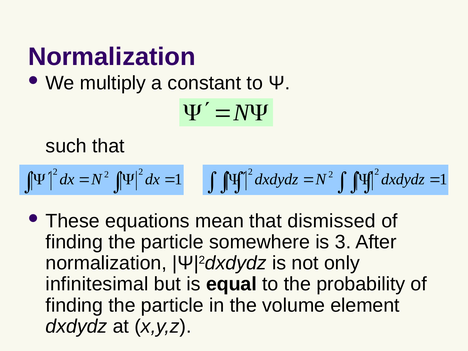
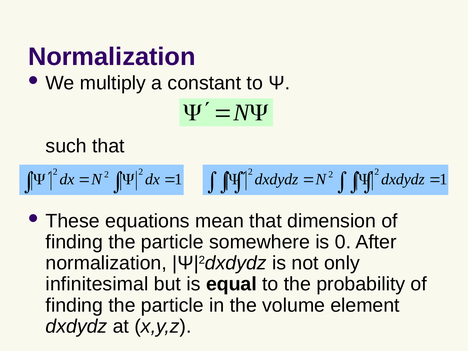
dismissed: dismissed -> dimension (332, 221)
3: 3 -> 0 (343, 242)
